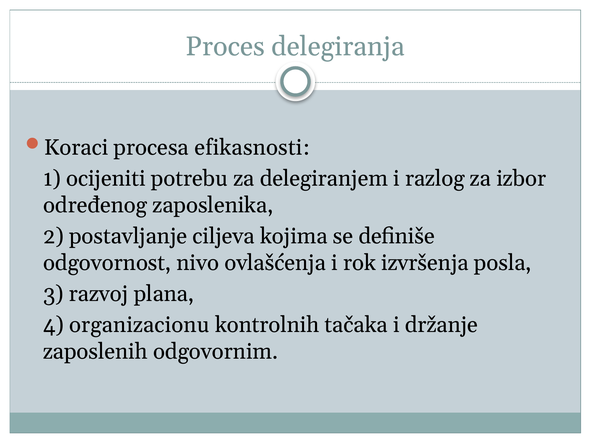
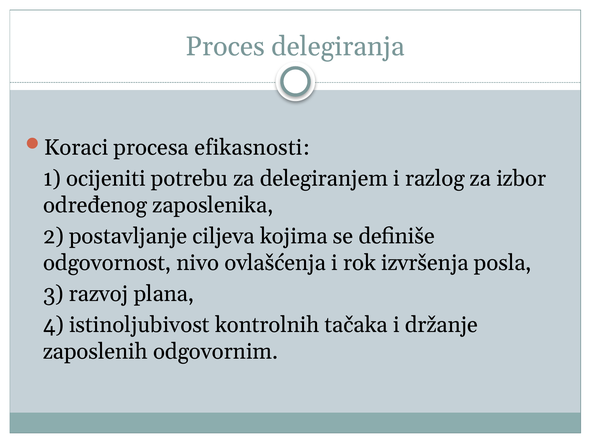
organizacionu: organizacionu -> istinoljubivost (139, 325)
